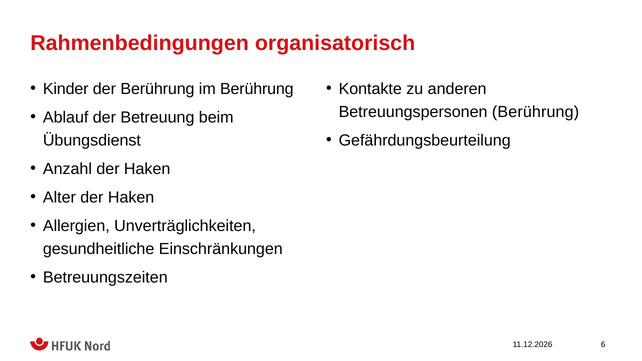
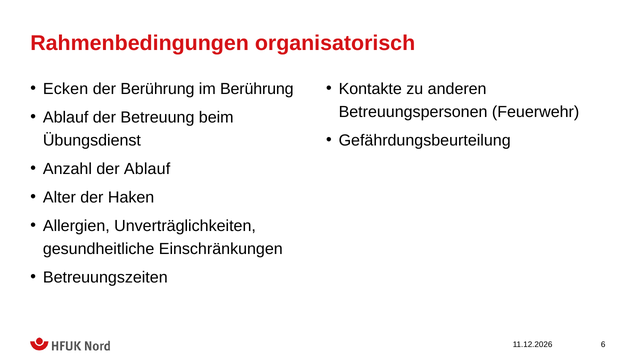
Kinder: Kinder -> Ecken (66, 89)
Betreuungspersonen Berührung: Berührung -> Feuerwehr (536, 112)
Anzahl der Haken: Haken -> Ablauf (147, 169)
